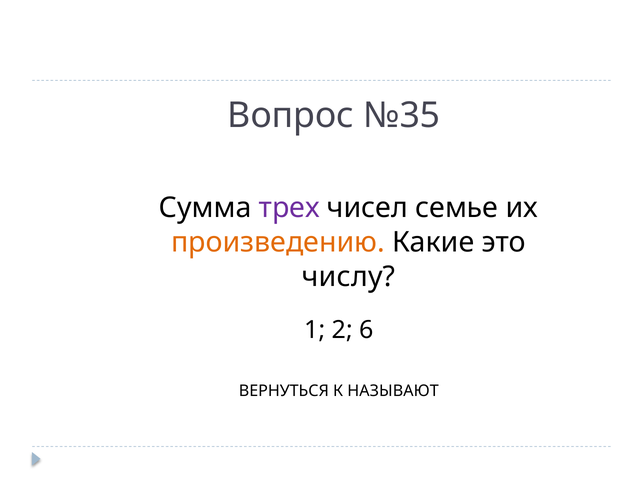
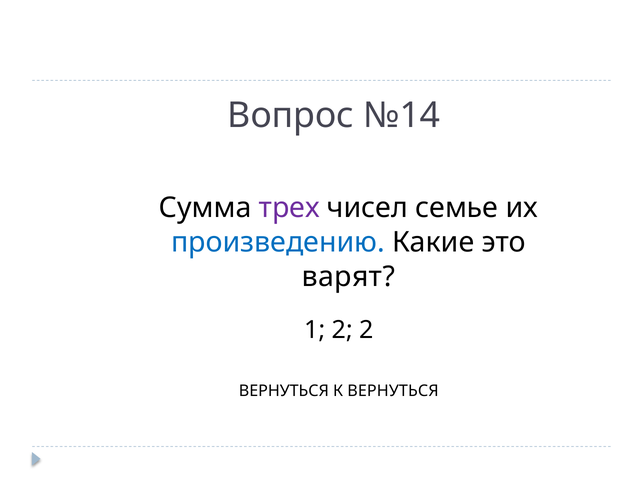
№35: №35 -> №14 (402, 115)
произведению colour: orange -> blue (278, 242)
числу: числу -> варят (348, 277)
2 6: 6 -> 2 (366, 330)
К НАЗЫВАЮТ: НАЗЫВАЮТ -> ВЕРНУТЬСЯ (393, 391)
